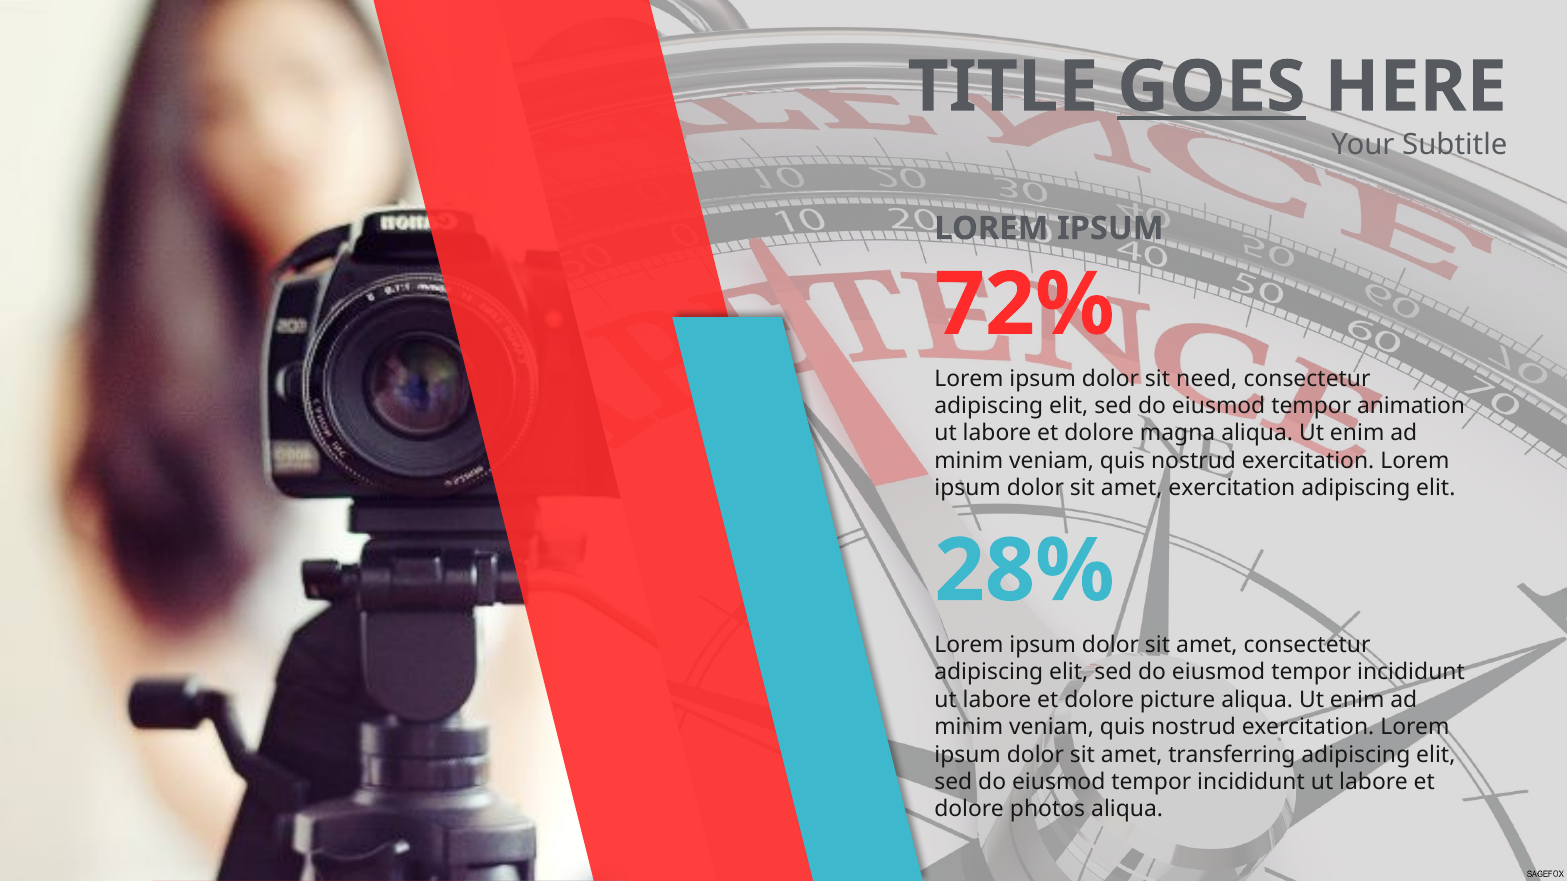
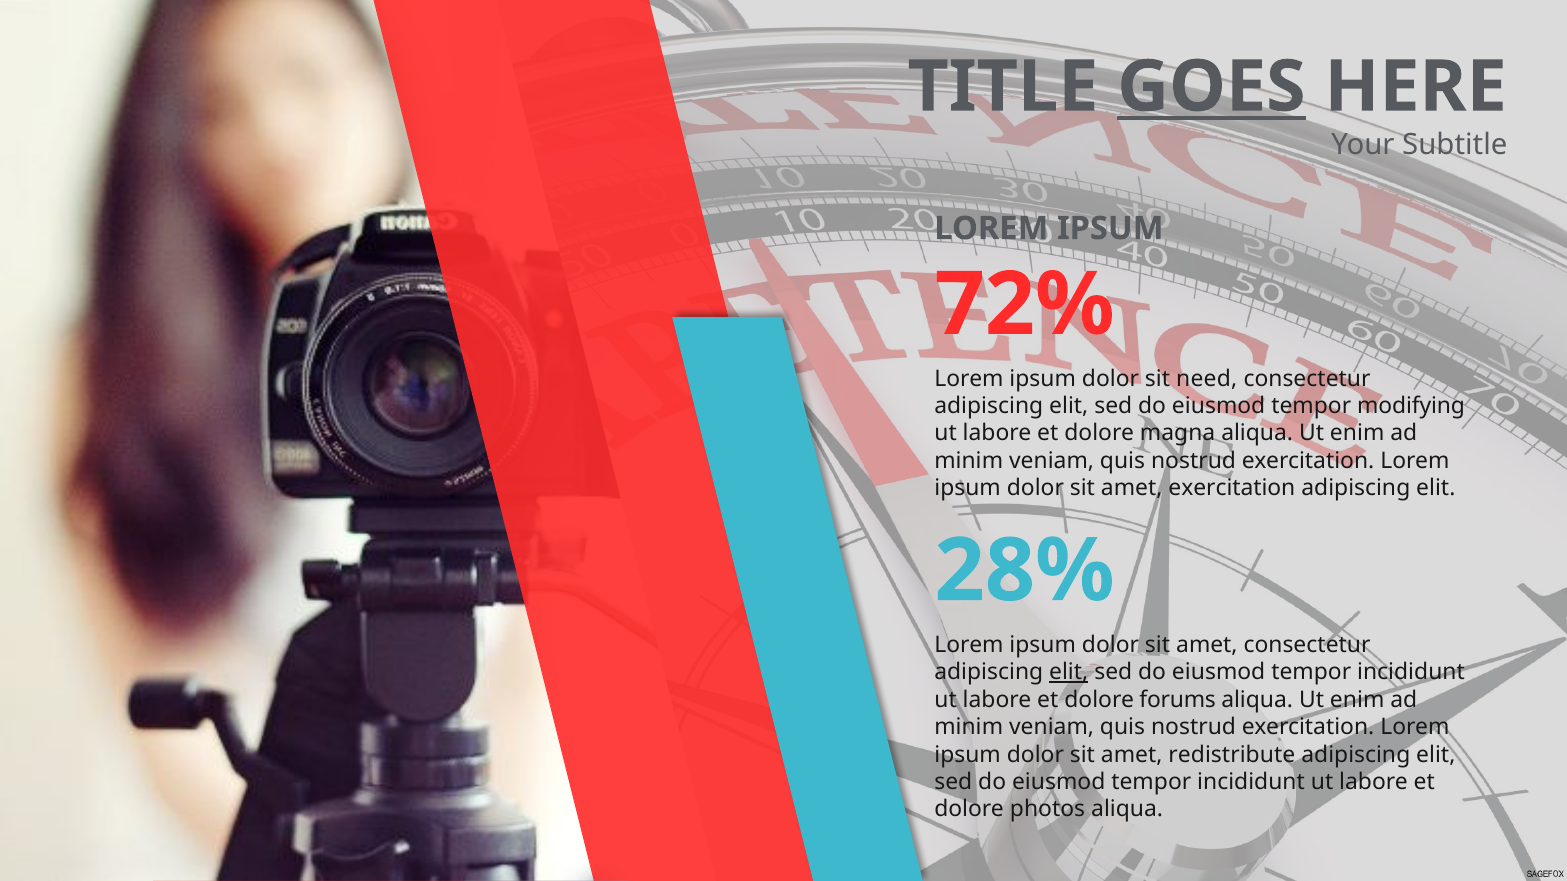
animation: animation -> modifying (1411, 406)
elit underline: none -> present (1069, 673)
picture: picture -> forums (1178, 700)
transferring: transferring -> redistribute (1232, 755)
